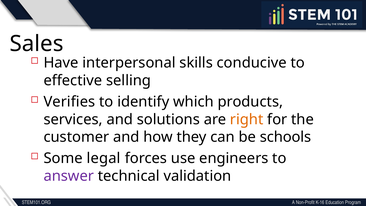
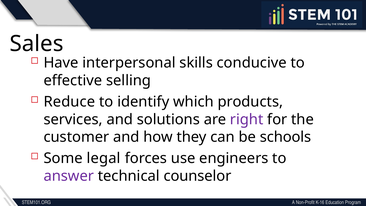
Verifies: Verifies -> Reduce (69, 102)
right colour: orange -> purple (247, 119)
validation: validation -> counselor (197, 176)
